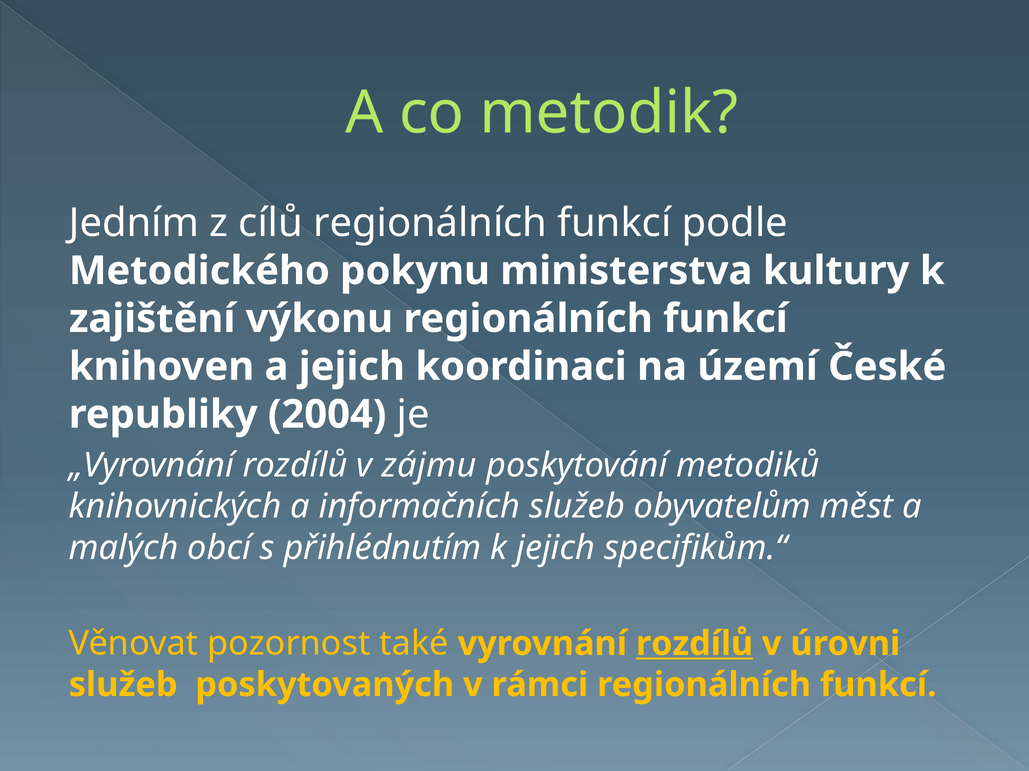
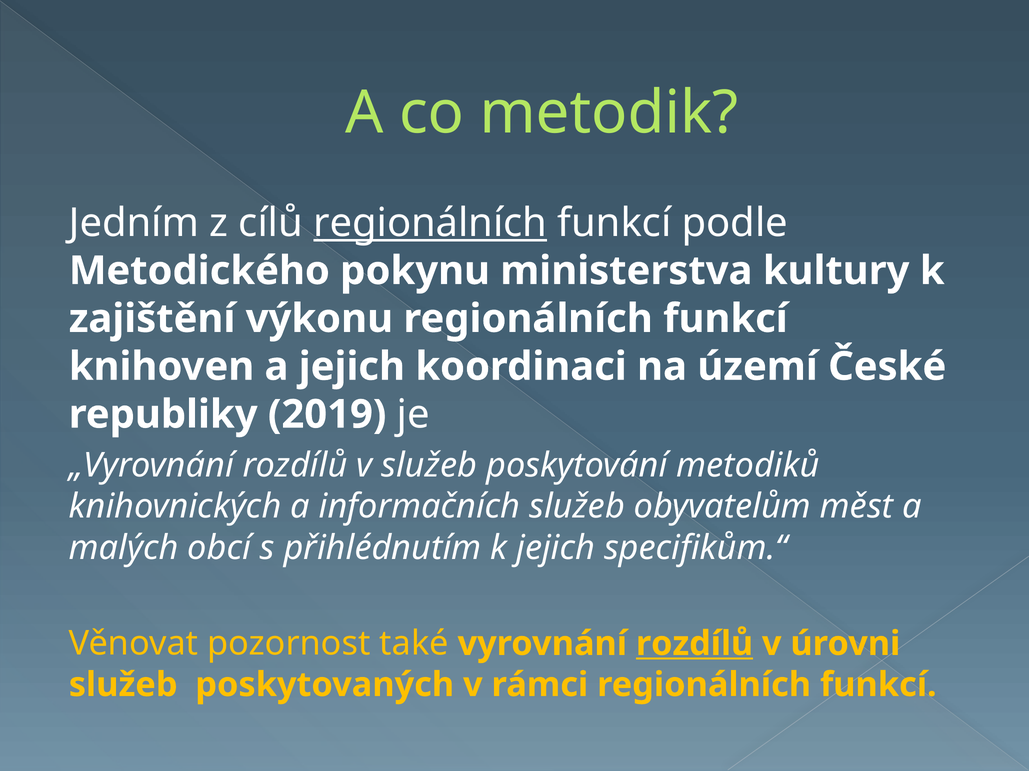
regionálních underline: none -> present (430, 223)
2004: 2004 -> 2019 (327, 415)
v zájmu: zájmu -> služeb (429, 466)
